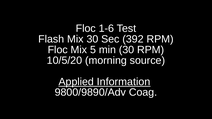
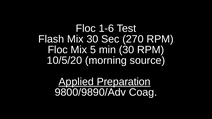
392: 392 -> 270 (133, 39)
Information: Information -> Preparation (124, 82)
